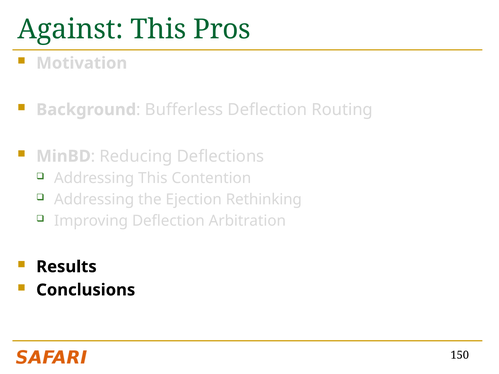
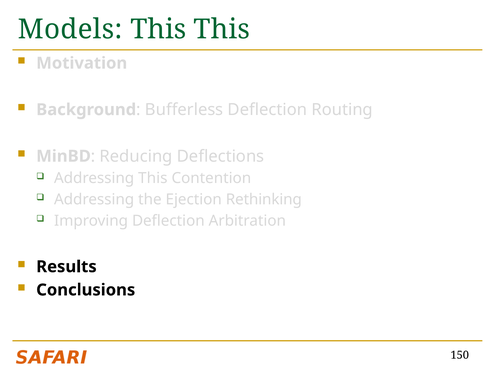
Against: Against -> Models (70, 29)
This Pros: Pros -> This (222, 29)
